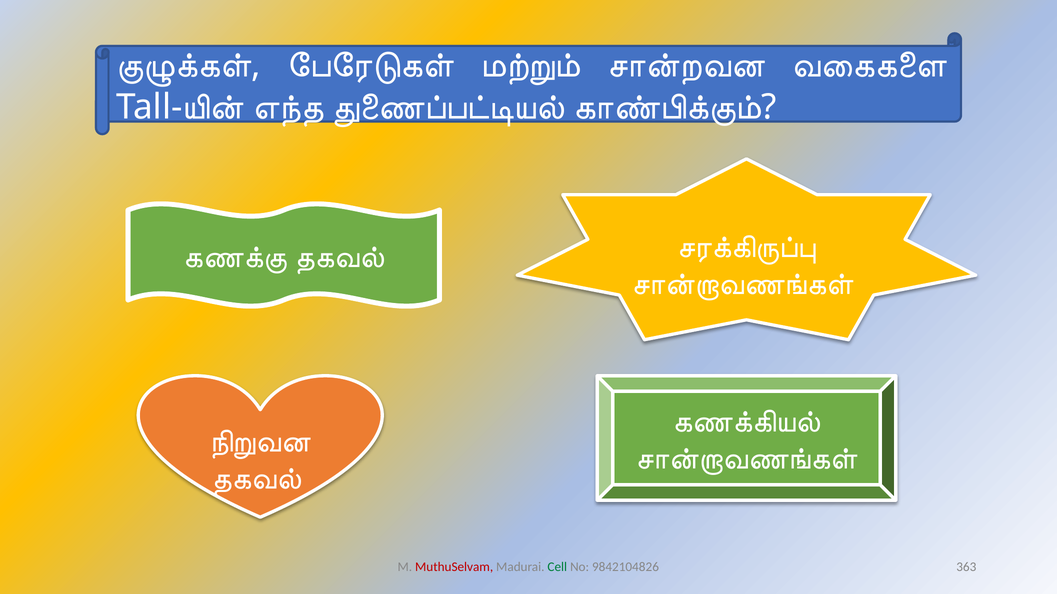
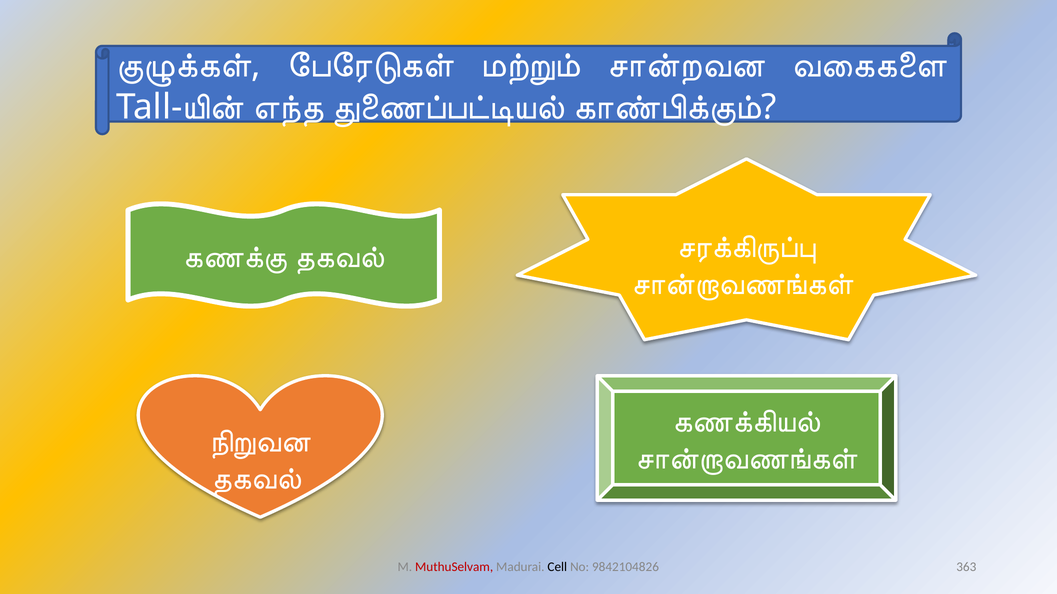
Cell colour: green -> black (557, 568)
